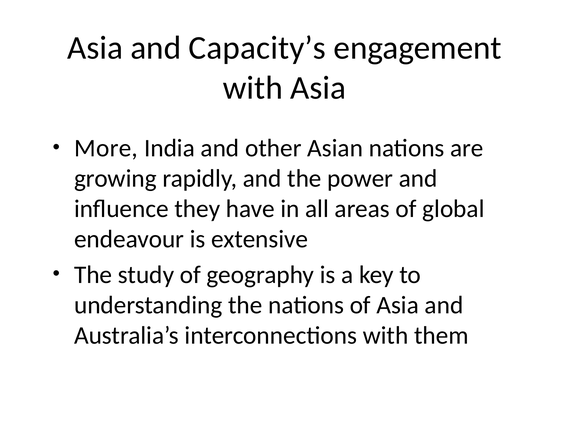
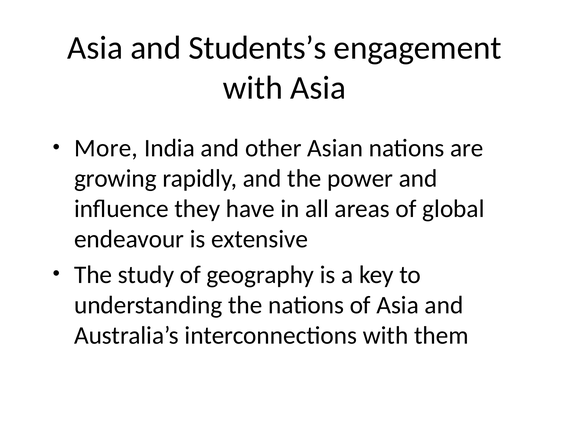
Capacity’s: Capacity’s -> Students’s (258, 48)
